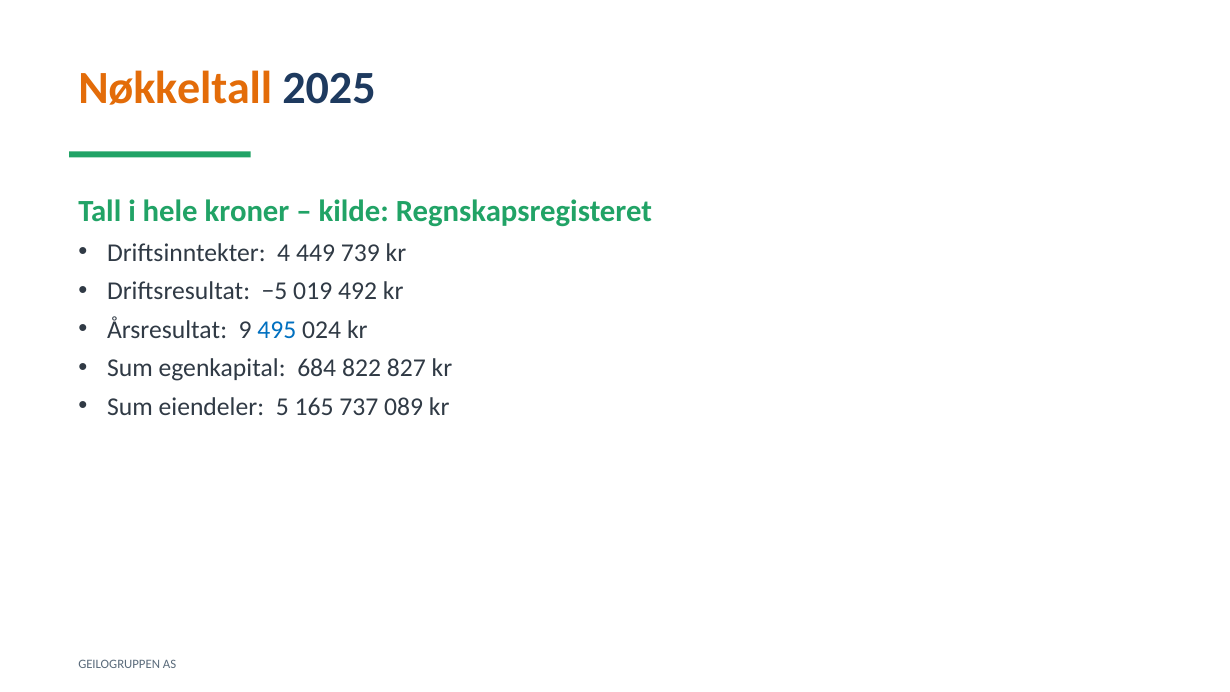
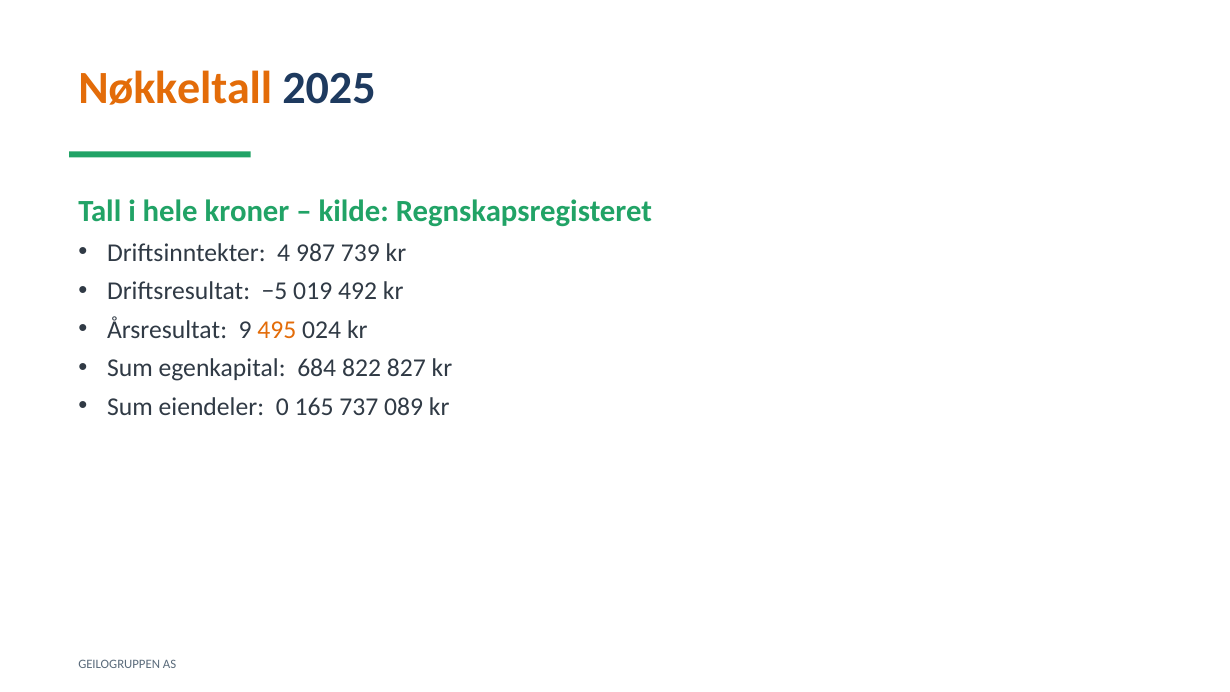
449: 449 -> 987 (316, 253)
495 colour: blue -> orange (277, 330)
5: 5 -> 0 (282, 407)
